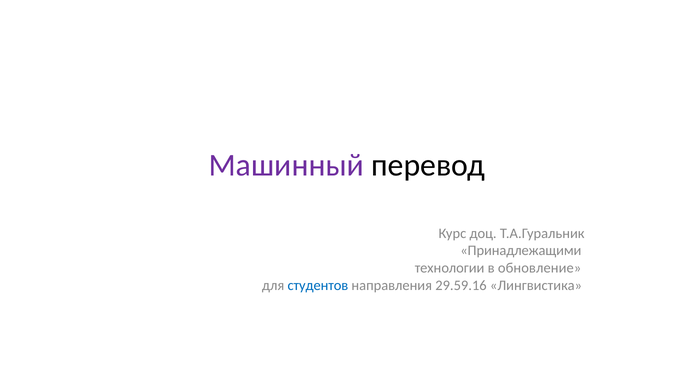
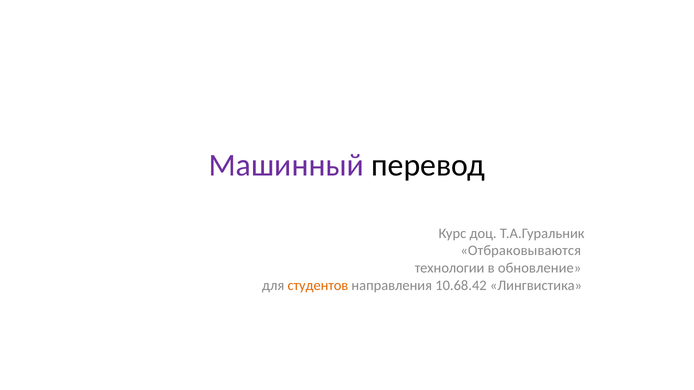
Принадлежащими: Принадлежащими -> Отбраковываются (521, 251)
студентов colour: blue -> orange (318, 286)
29.59.16: 29.59.16 -> 10.68.42 (461, 286)
